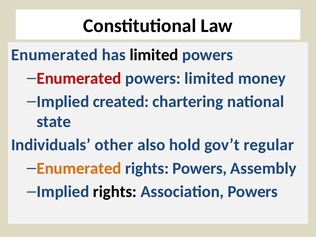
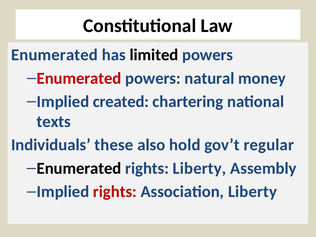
powers limited: limited -> natural (209, 78)
state: state -> texts (54, 122)
other: other -> these (114, 145)
Enumerated colour: orange -> black (79, 168)
rights Powers: Powers -> Liberty (199, 168)
rights colour: black -> red (115, 192)
Association Powers: Powers -> Liberty (253, 192)
